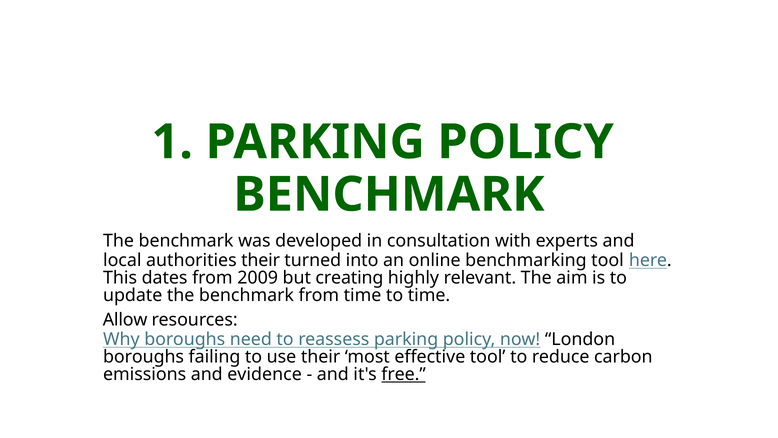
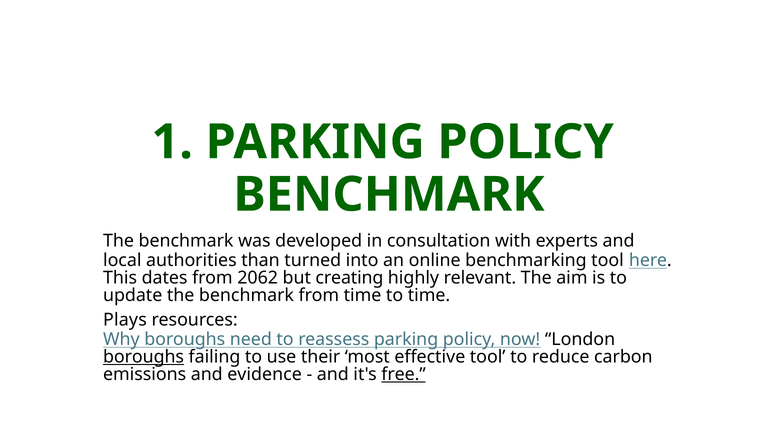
authorities their: their -> than (261, 260)
2009: 2009 -> 2062 (258, 278)
Allow: Allow -> Plays (125, 320)
boroughs underline: none -> present (144, 357)
